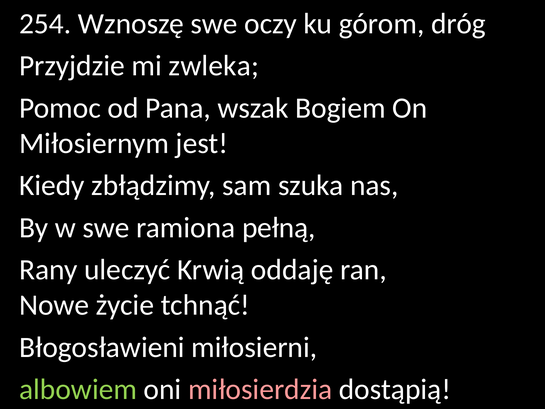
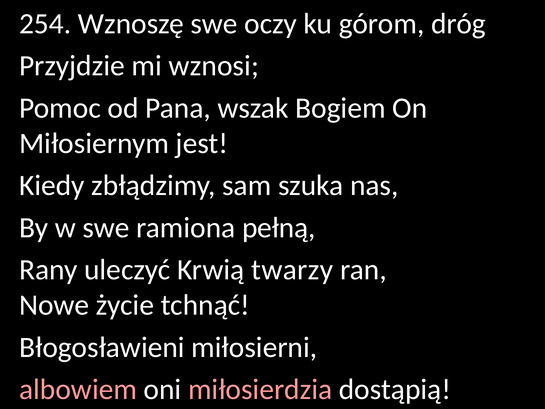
zwleka: zwleka -> wznosi (214, 66)
oddaję: oddaję -> twarzy (292, 270)
albowiem colour: light green -> pink (78, 389)
